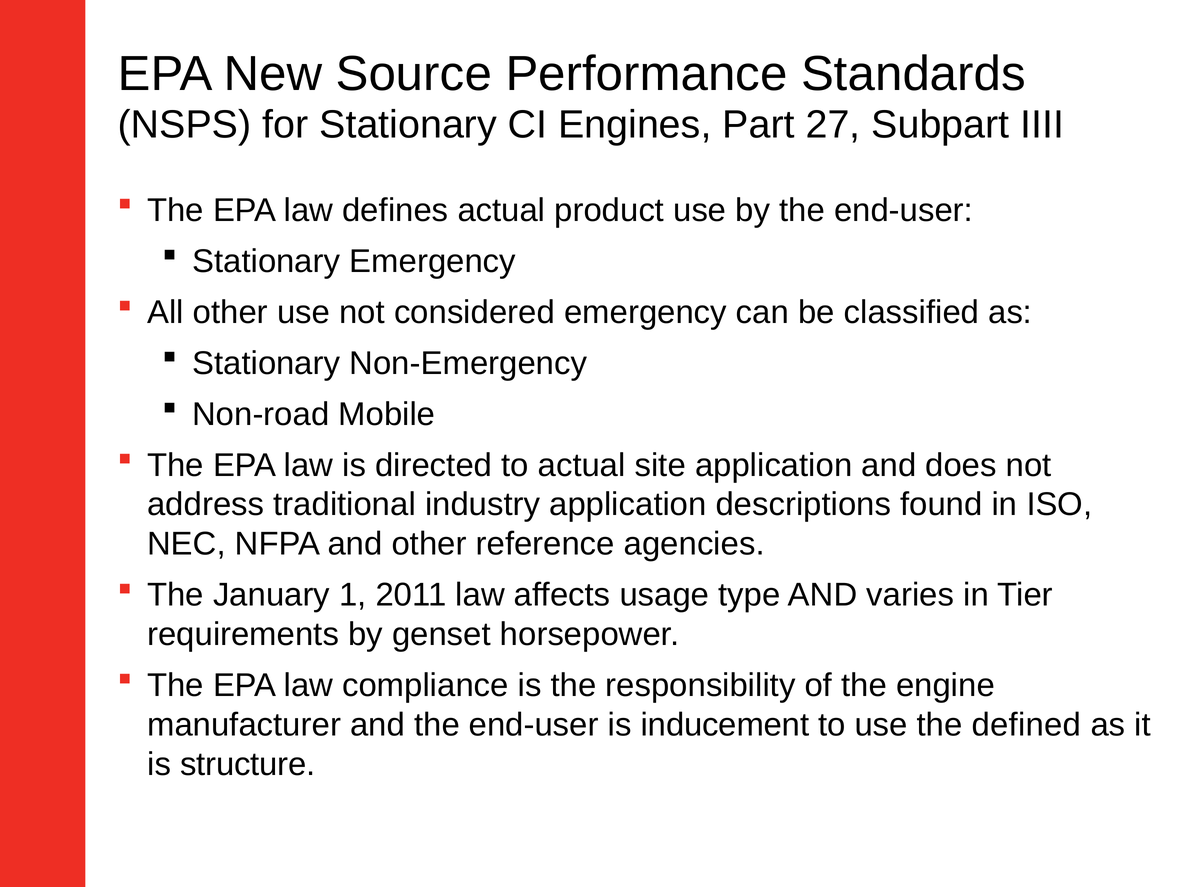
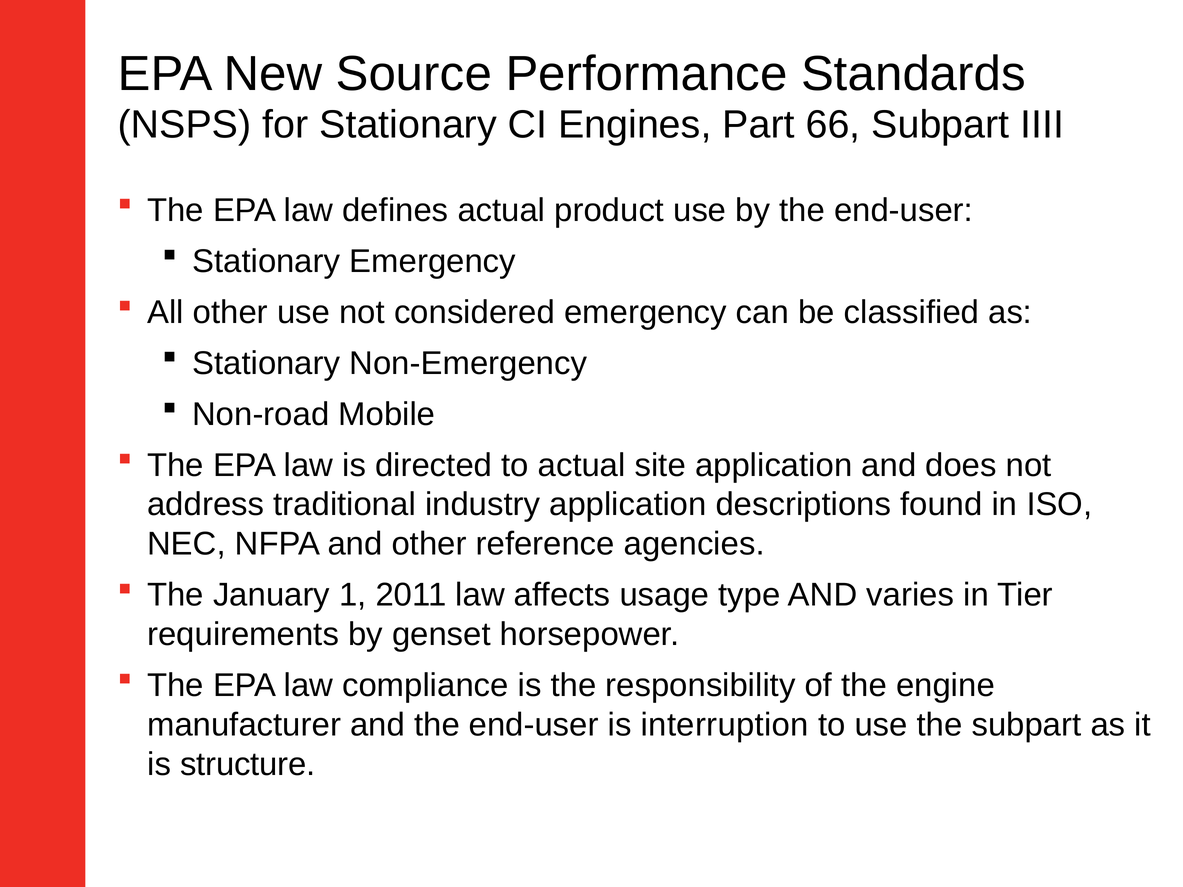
27: 27 -> 66 (833, 125)
inducement: inducement -> interruption (725, 725)
the defined: defined -> subpart (1026, 725)
